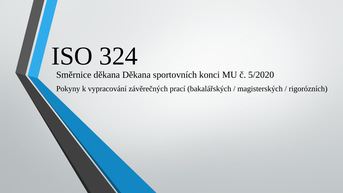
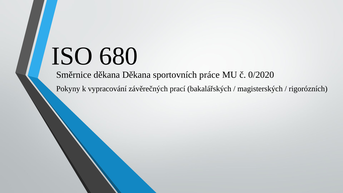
324: 324 -> 680 (119, 56)
konci: konci -> práce (209, 75)
5/2020: 5/2020 -> 0/2020 (261, 75)
